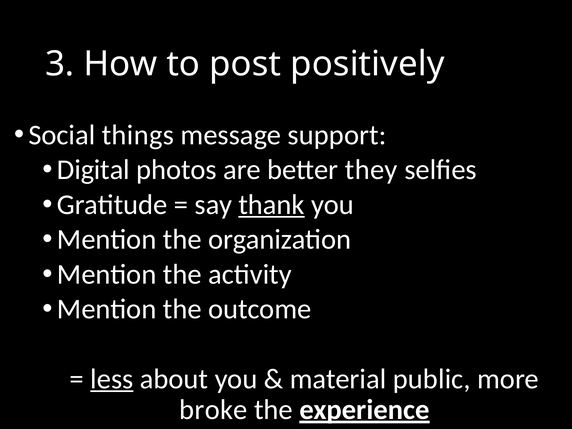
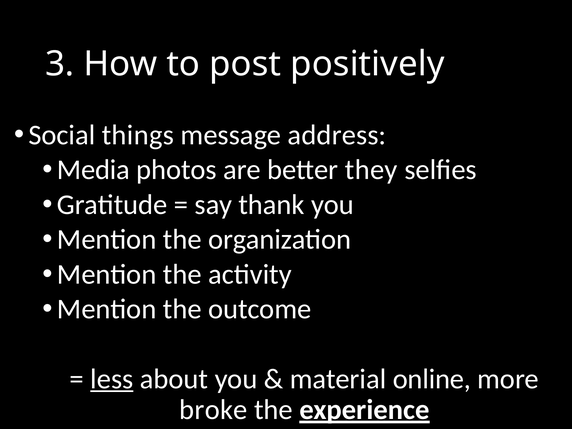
support: support -> address (337, 135)
Digital: Digital -> Media (93, 170)
thank underline: present -> none (272, 205)
public: public -> online (432, 379)
